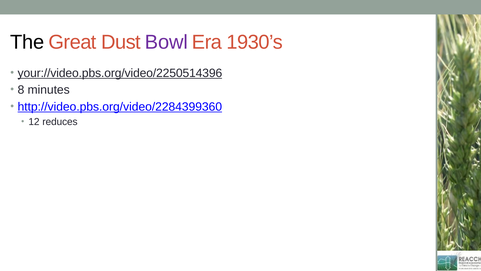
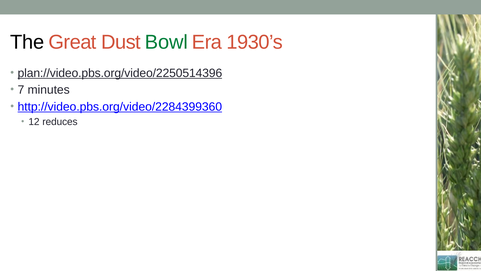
Bowl colour: purple -> green (166, 42)
your://video.pbs.org/video/2250514396: your://video.pbs.org/video/2250514396 -> plan://video.pbs.org/video/2250514396 (120, 73)
8: 8 -> 7 (21, 90)
